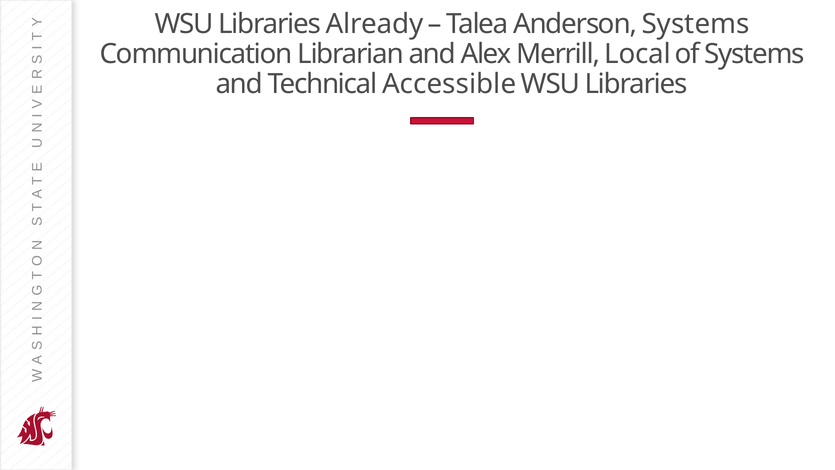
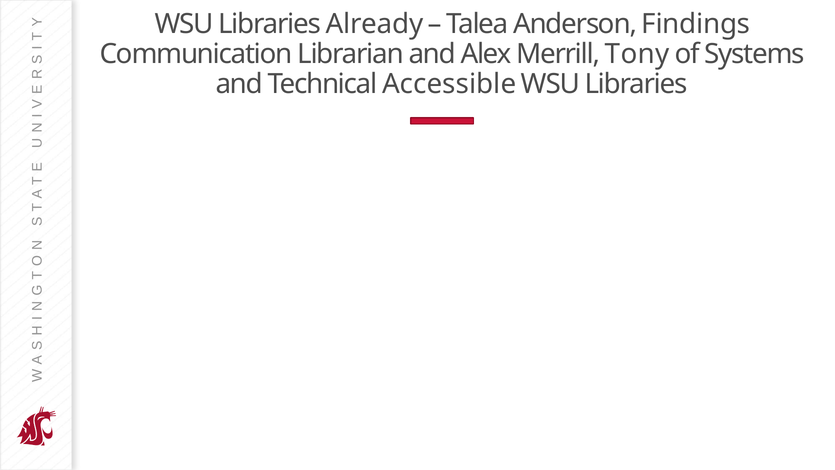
Anderson Systems: Systems -> Findings (696, 24)
Local: Local -> Tony (637, 54)
